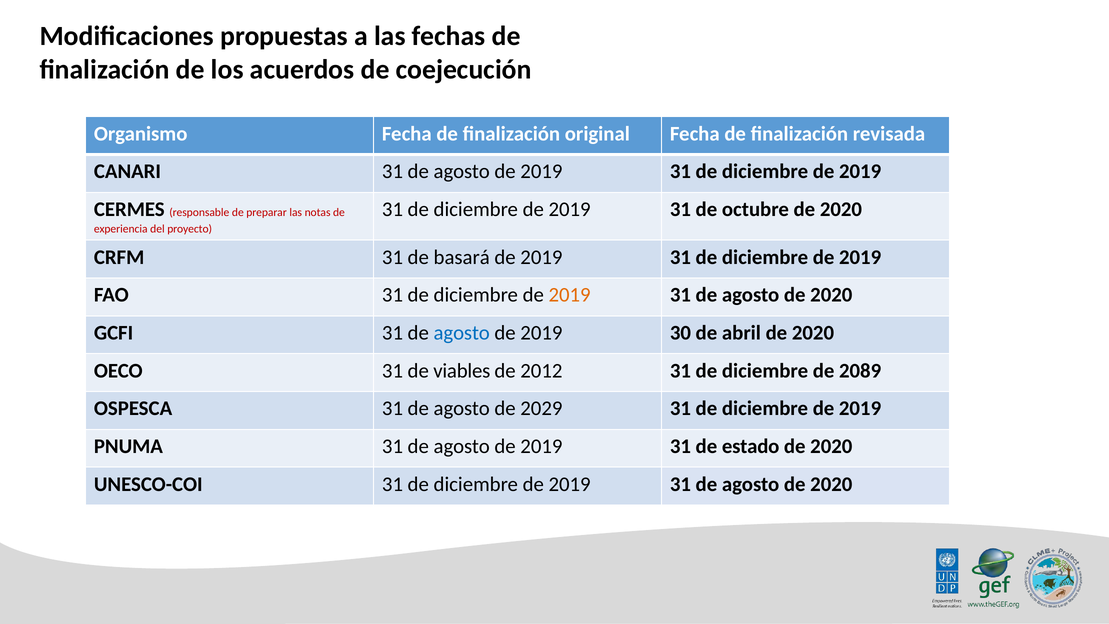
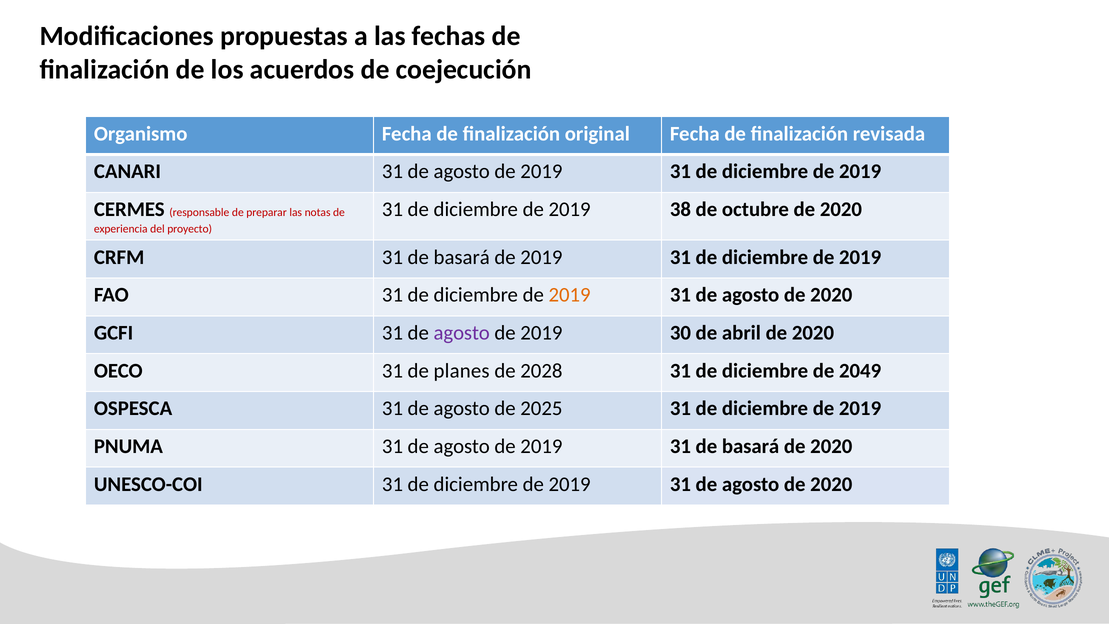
31: 31 -> 38 (680, 209)
agosto colour: blue -> purple (462, 333)
viables: viables -> planes (462, 371)
2012: 2012 -> 2028 (541, 371)
2089: 2089 -> 2049 (860, 371)
2029: 2029 -> 2025 (541, 408)
2019 31 de estado: estado -> basará (751, 446)
